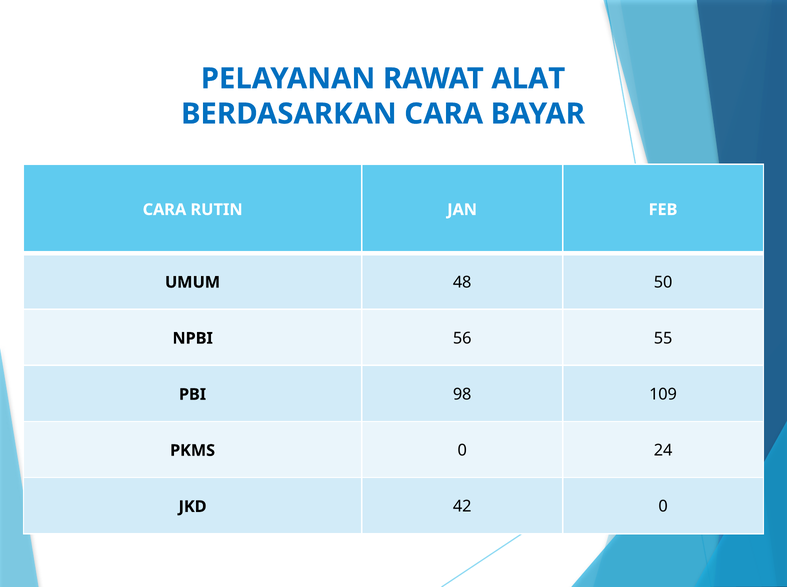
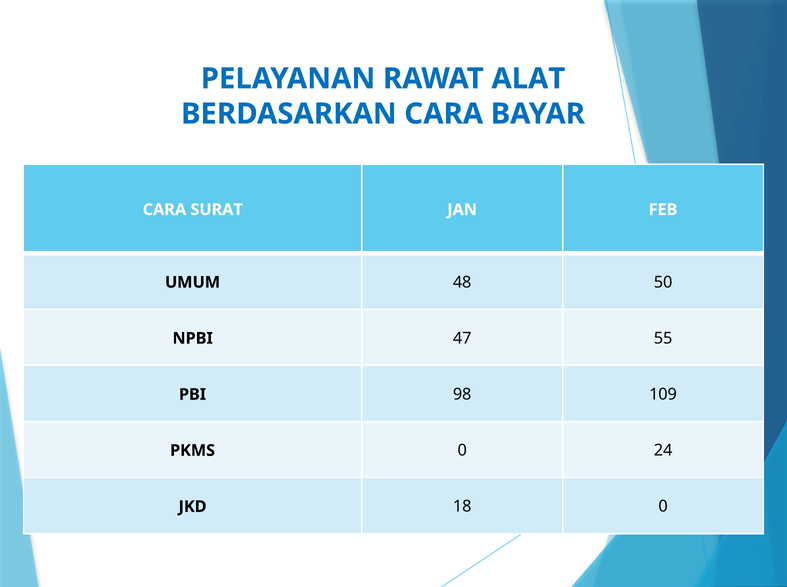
RUTIN: RUTIN -> SURAT (217, 210)
56: 56 -> 47 (462, 339)
42: 42 -> 18 (462, 507)
